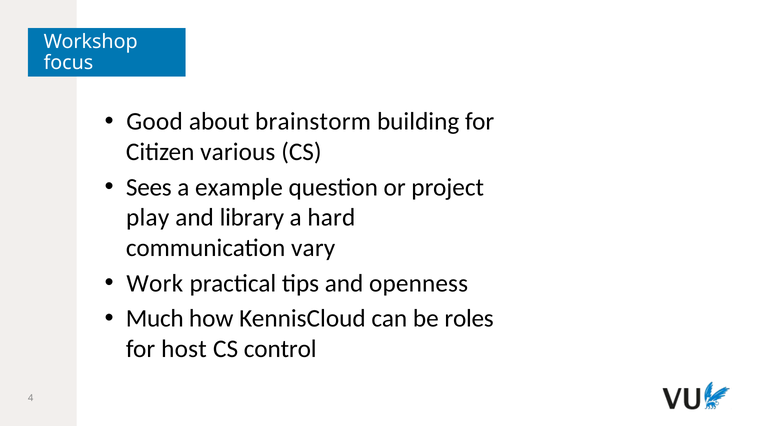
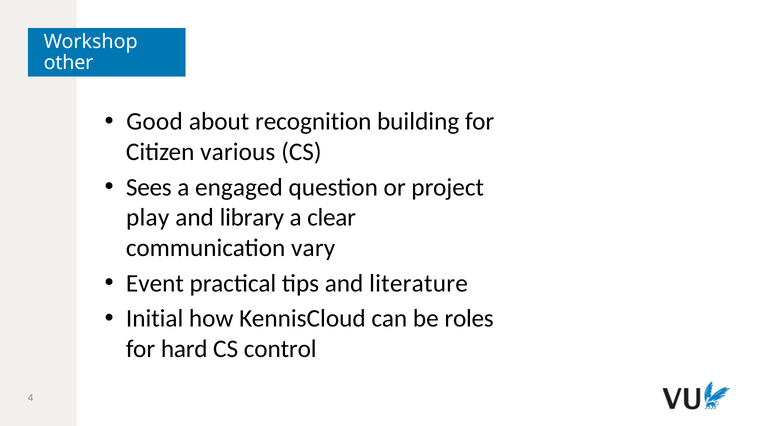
focus: focus -> other (68, 63)
brainstorm: brainstorm -> recognition (313, 122)
example: example -> engaged (239, 187)
hard: hard -> clear (332, 217)
Work: Work -> Event (155, 283)
openness: openness -> literature (418, 283)
Much: Much -> Initial (155, 318)
host: host -> hard (184, 349)
